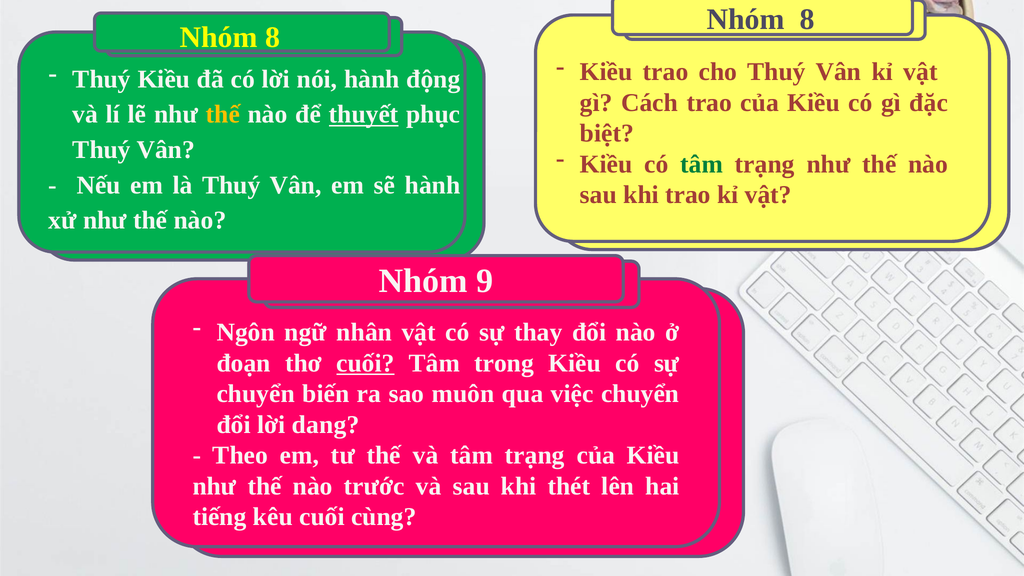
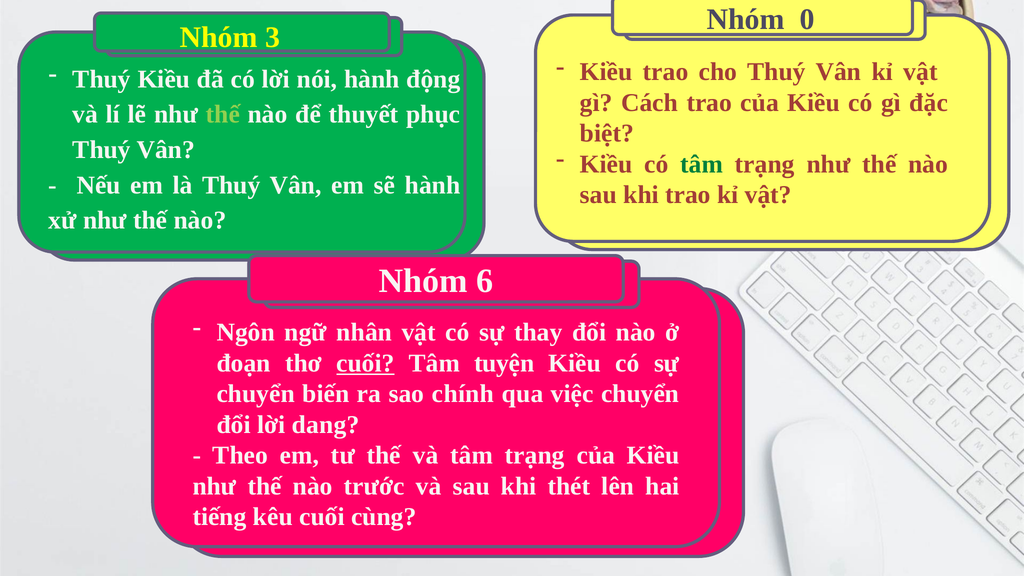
8: 8 -> 0 (807, 19)
8: 8 -> 3 (273, 37)
thế colour: yellow -> light green (223, 115)
thuyết underline: present -> none (364, 115)
9: 9 -> 6 (485, 281)
trong: trong -> tuyện (504, 363)
muôn: muôn -> chính (463, 394)
